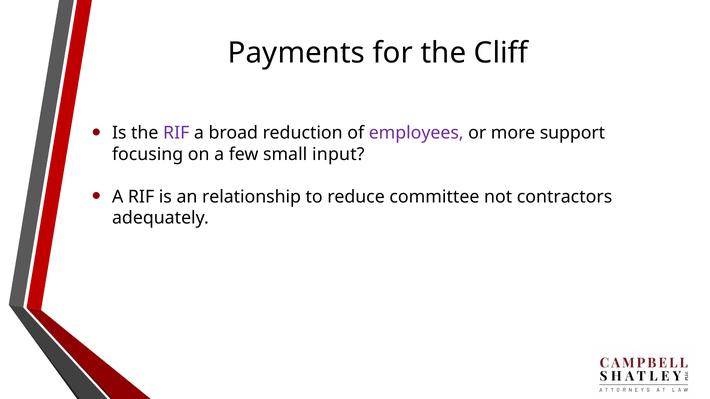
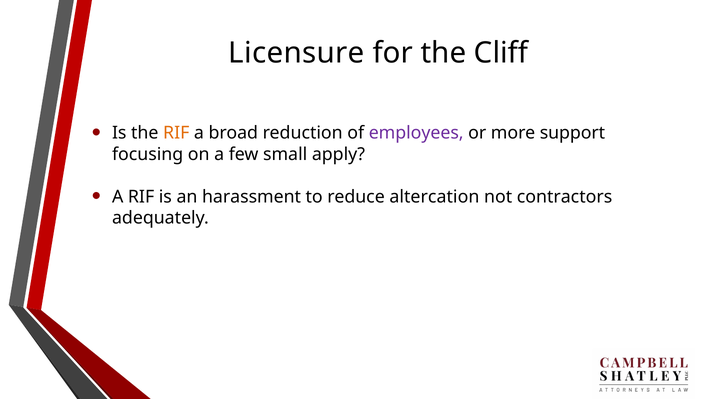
Payments: Payments -> Licensure (296, 53)
RIF colour: purple -> orange (176, 133)
input: input -> apply (338, 154)
relationship: relationship -> harassment (252, 197)
committee: committee -> altercation (434, 197)
